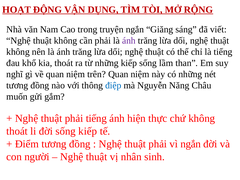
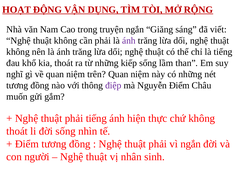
điệp colour: blue -> purple (113, 85)
Nguyễn Năng: Năng -> Điểm (179, 85)
sống kiếp: kiếp -> nhìn (88, 131)
